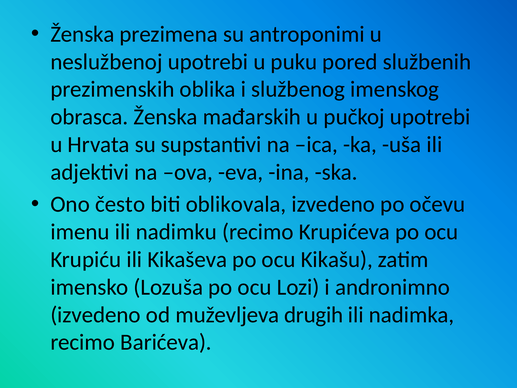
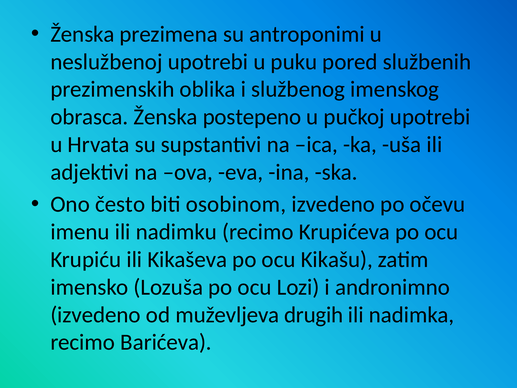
mađarskih: mađarskih -> postepeno (252, 117)
oblikovala: oblikovala -> osobinom (236, 204)
